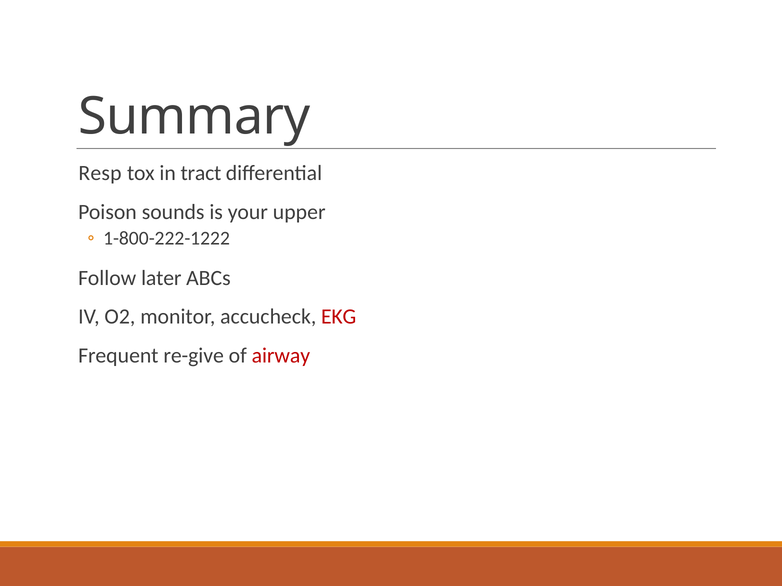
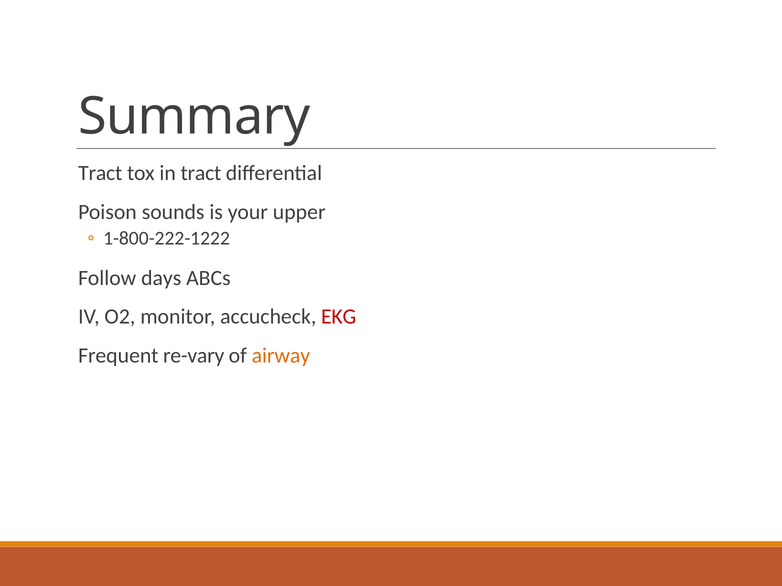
Resp: Resp -> Tract (100, 173)
later: later -> days (161, 278)
re-give: re-give -> re-vary (194, 356)
airway colour: red -> orange (281, 356)
